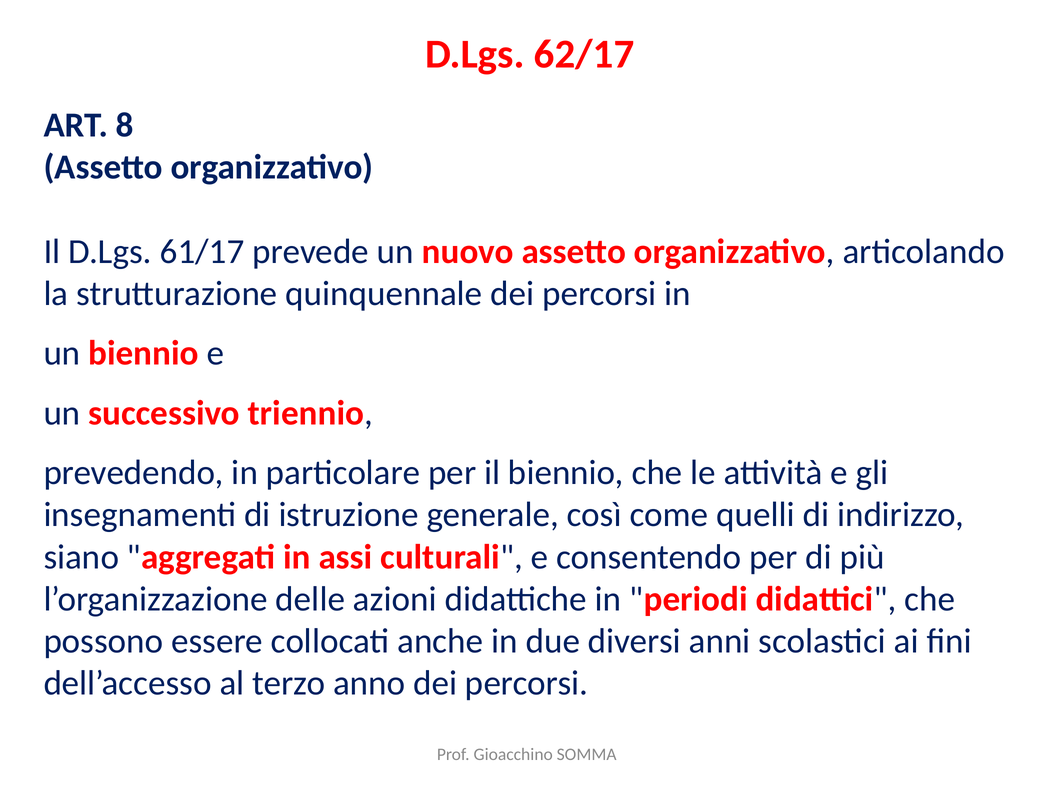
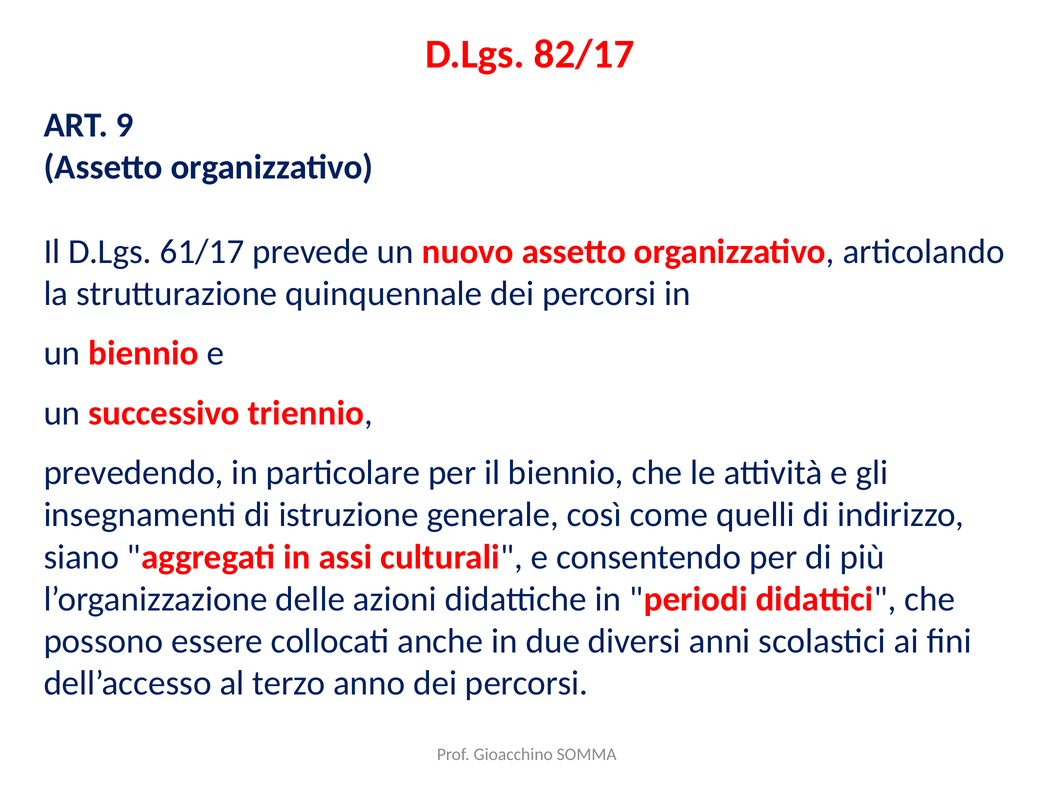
62/17: 62/17 -> 82/17 (584, 54)
8: 8 -> 9 (125, 125)
